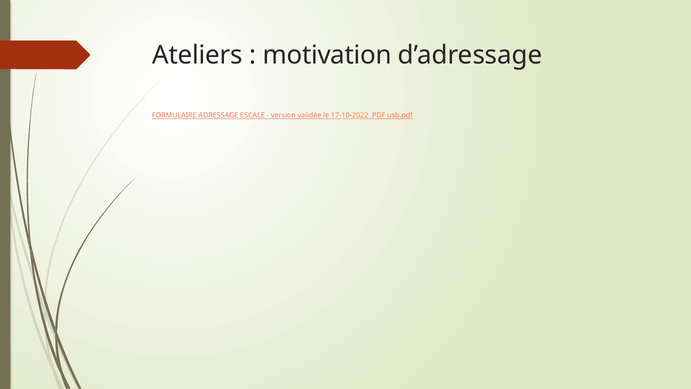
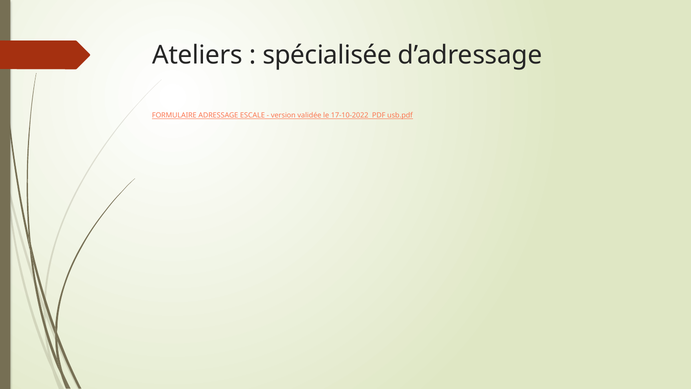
motivation: motivation -> spécialisée (327, 55)
